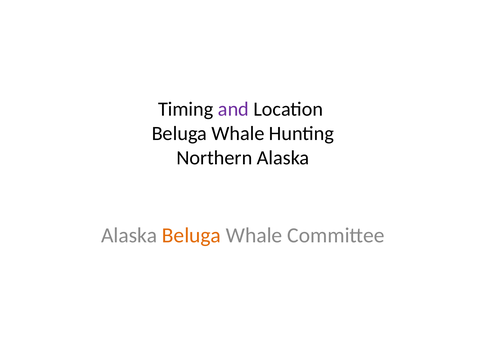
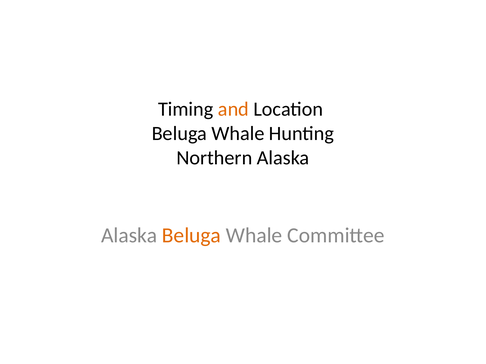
and colour: purple -> orange (233, 109)
